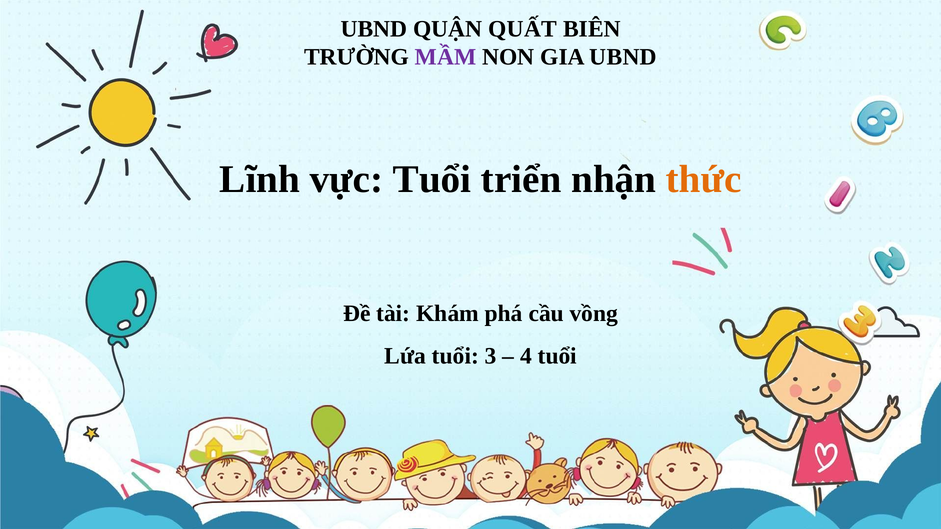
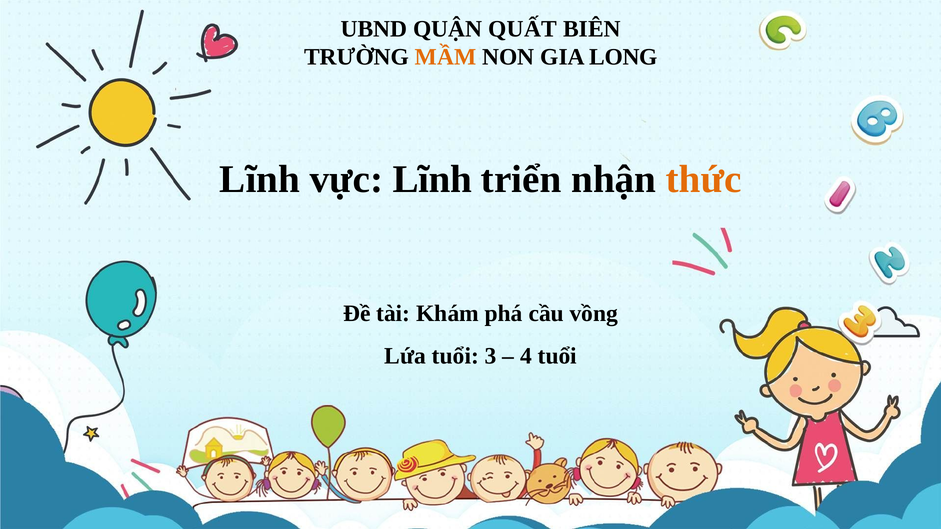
MẦM colour: purple -> orange (446, 57)
GIA UBND: UBND -> LONG (623, 57)
vực Tuổi: Tuổi -> Lĩnh (432, 180)
